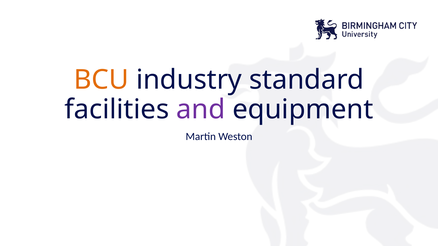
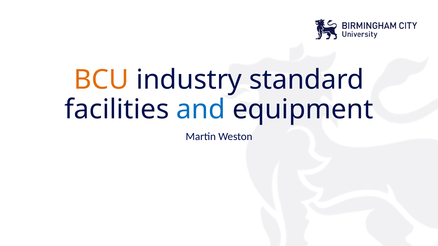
and colour: purple -> blue (201, 109)
